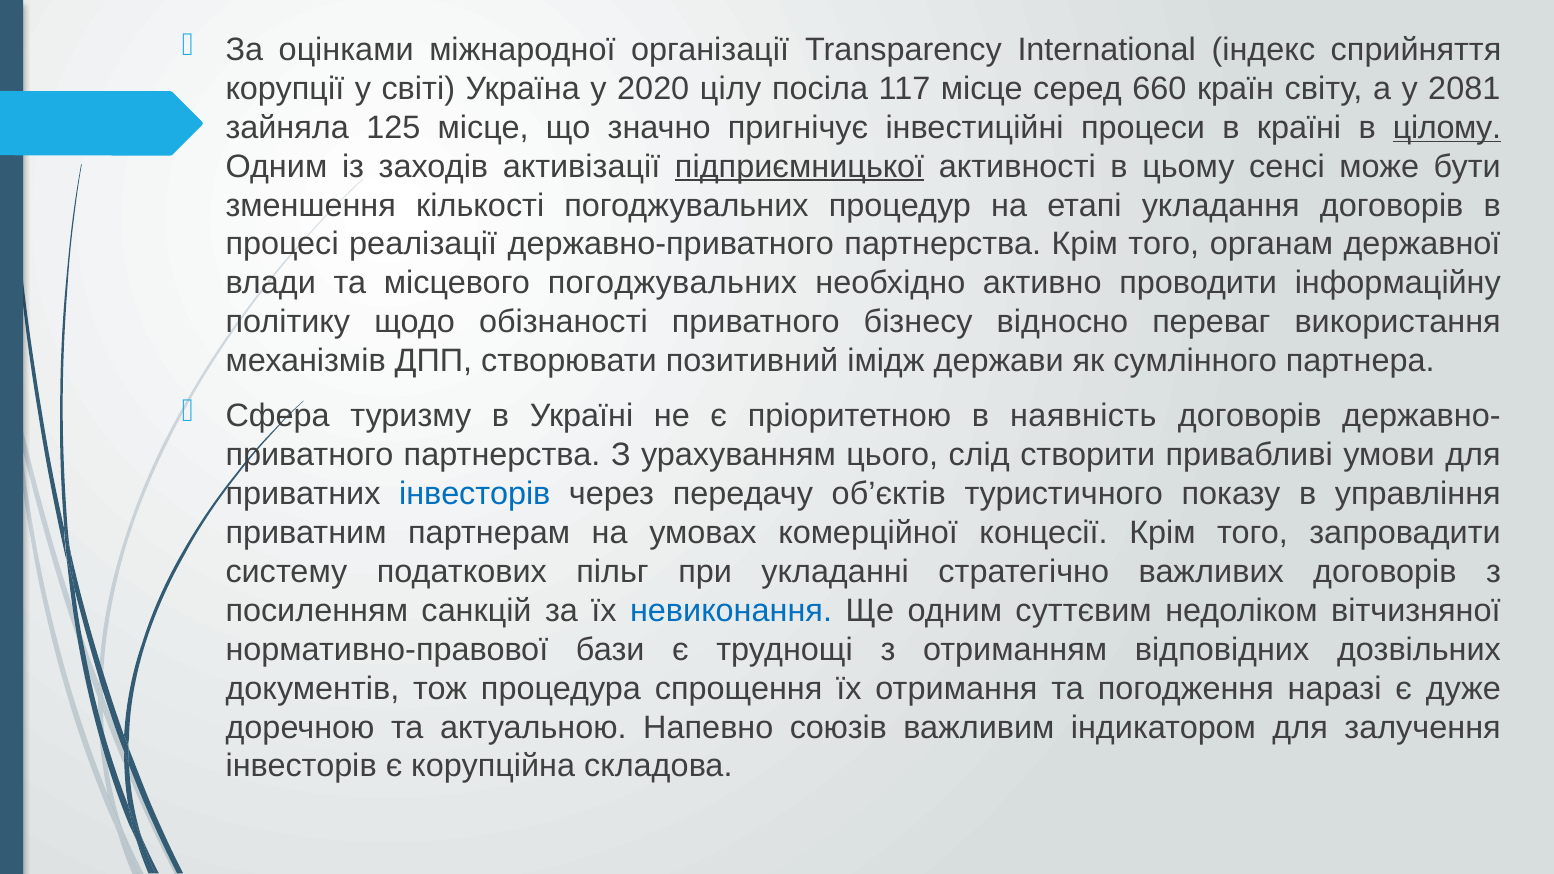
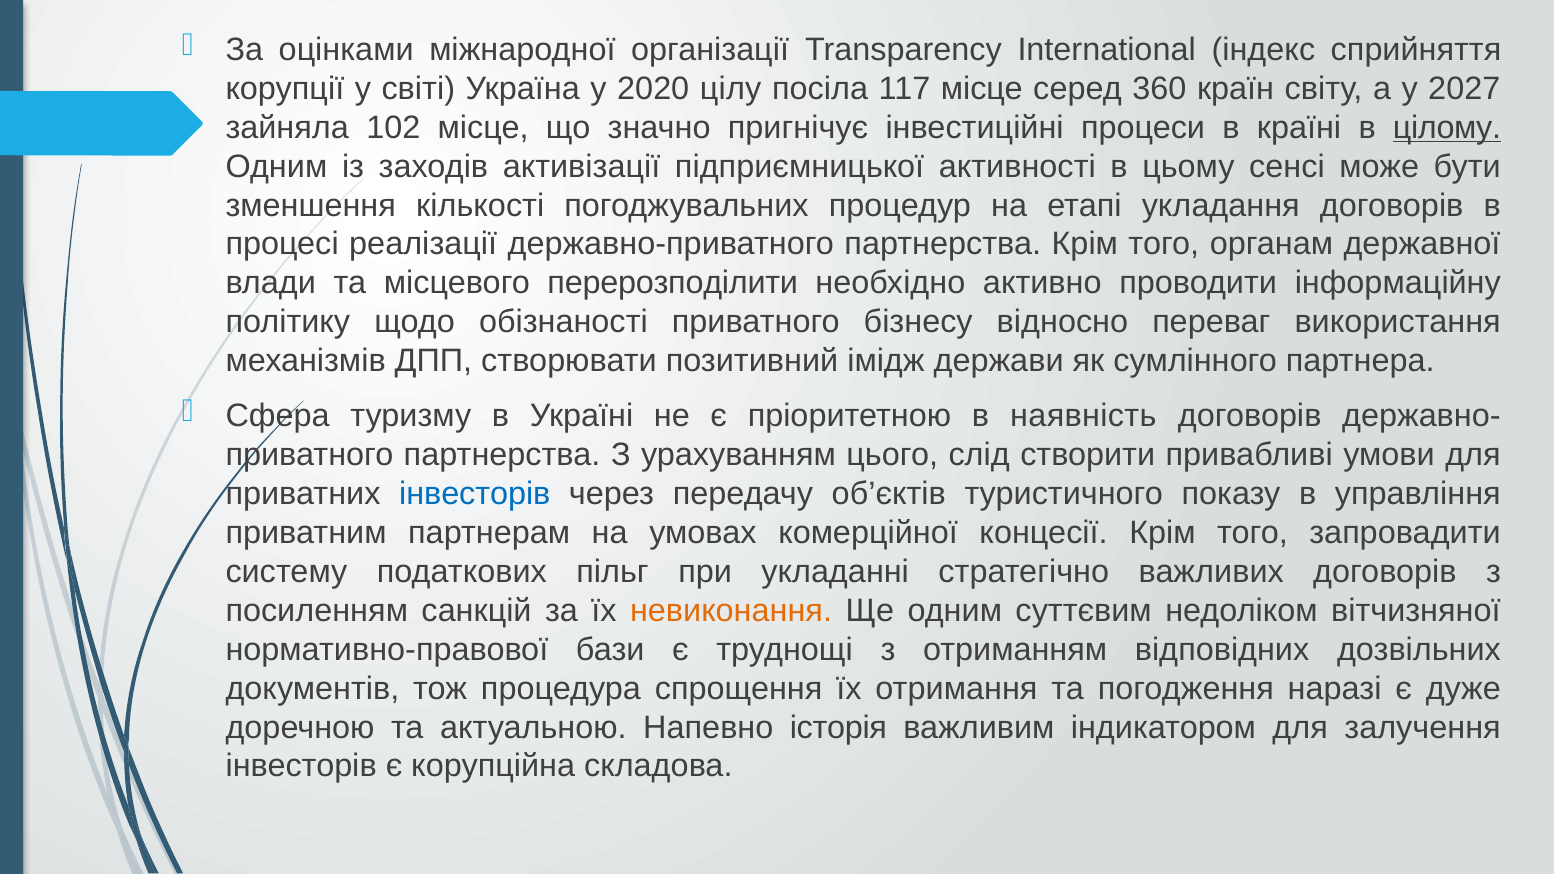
660: 660 -> 360 (1159, 89)
2081: 2081 -> 2027 (1464, 89)
125: 125 -> 102 (393, 128)
підприємницької underline: present -> none (800, 167)
місцевого погоджувальних: погоджувальних -> перерозподілити (673, 283)
невиконання colour: blue -> orange (731, 611)
союзів: союзів -> історія (838, 727)
